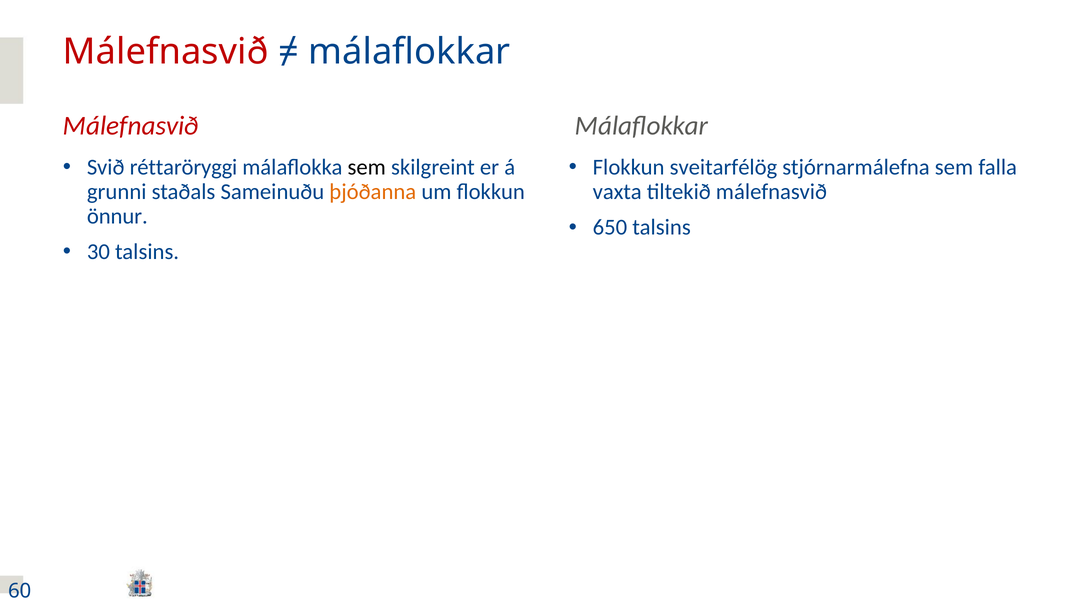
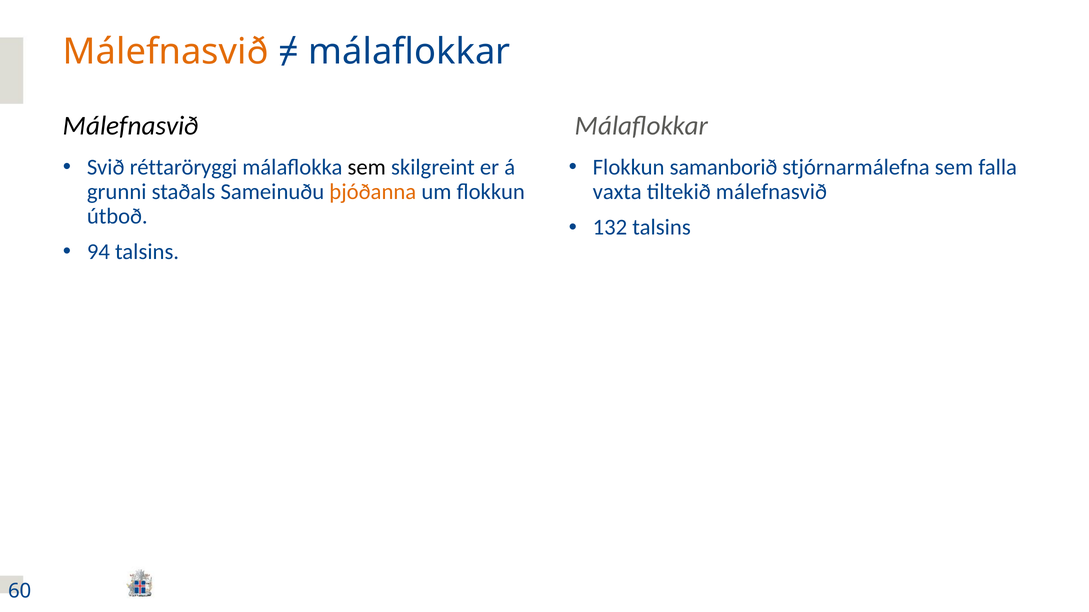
Málefnasvið colour: red -> orange (166, 52)
Málefnasvið colour: red -> black (131, 126)
sveitarfélög: sveitarfélög -> samanborið (724, 167)
önnur: önnur -> útboð (117, 216)
650: 650 -> 132 (610, 228)
30: 30 -> 94 (98, 252)
